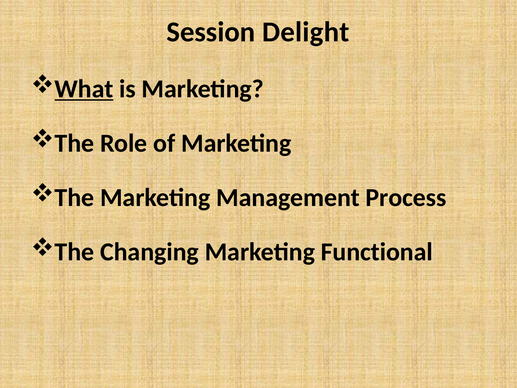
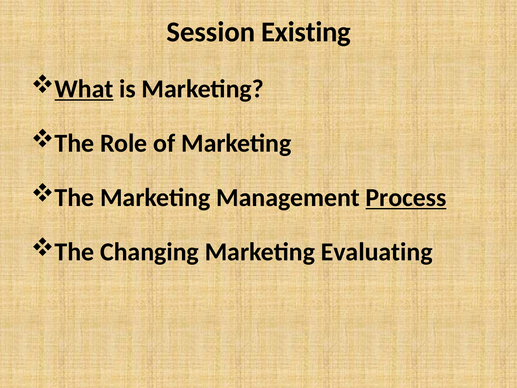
Delight: Delight -> Existing (306, 32)
Process underline: none -> present (406, 197)
Functional: Functional -> Evaluating (377, 252)
